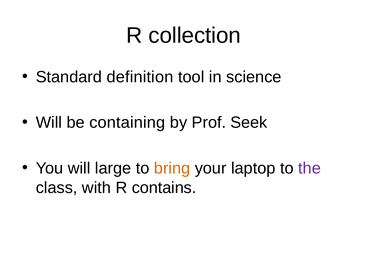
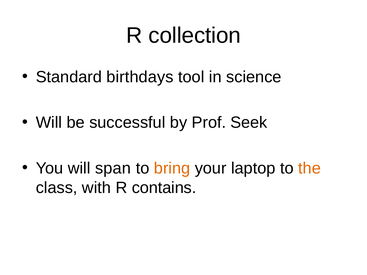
definition: definition -> birthdays (140, 77)
containing: containing -> successful (127, 123)
large: large -> span (113, 168)
the colour: purple -> orange (310, 168)
